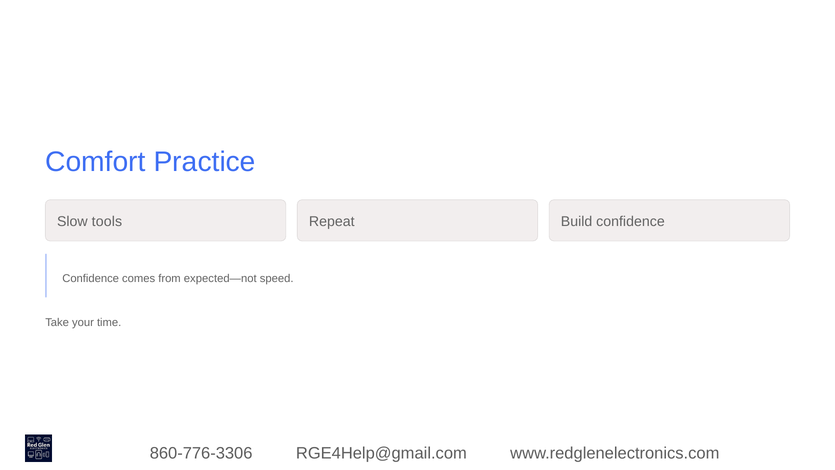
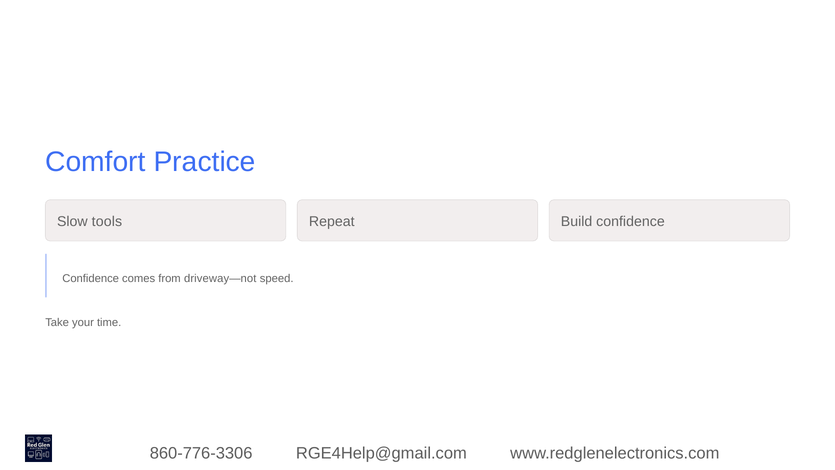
expected—not: expected—not -> driveway—not (220, 278)
